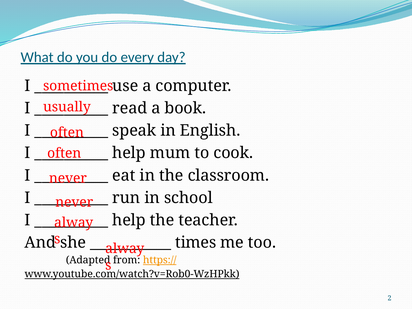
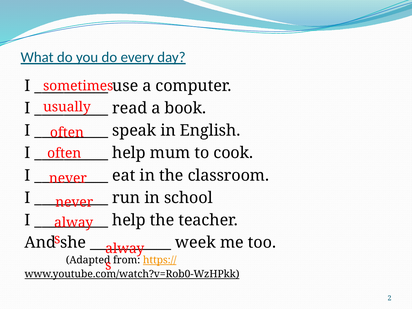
times: times -> week (196, 243)
